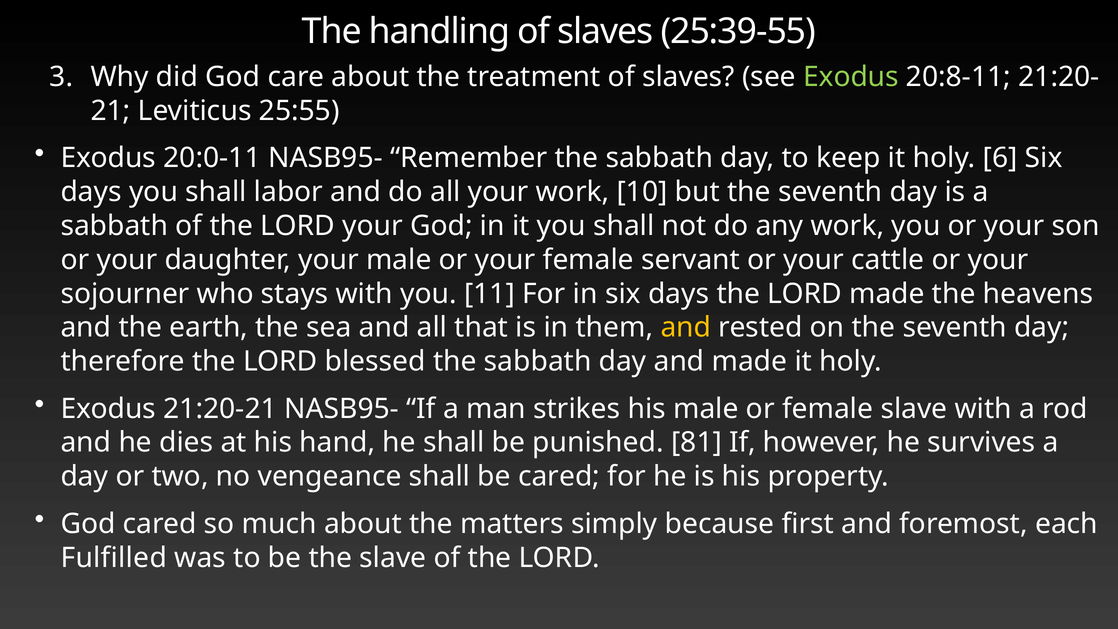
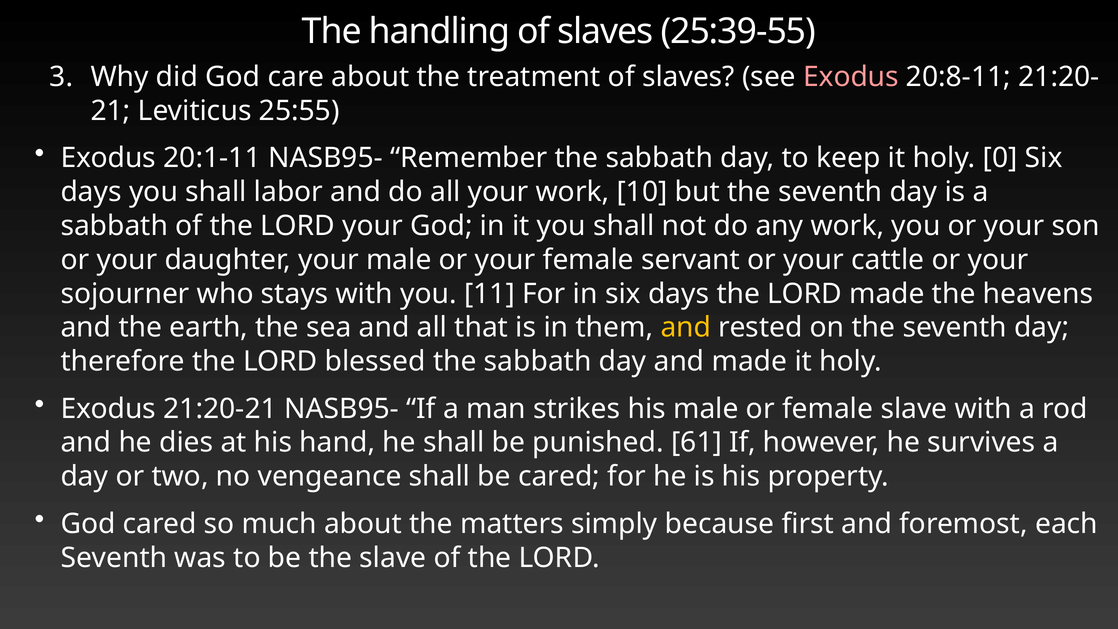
Exodus colour: light green -> pink (851, 77)
20:0-11: 20:0-11 -> 20:1-11 (212, 158)
6: 6 -> 0 (1000, 158)
81: 81 -> 61 (697, 443)
Fulfilled: Fulfilled -> Seventh (114, 558)
